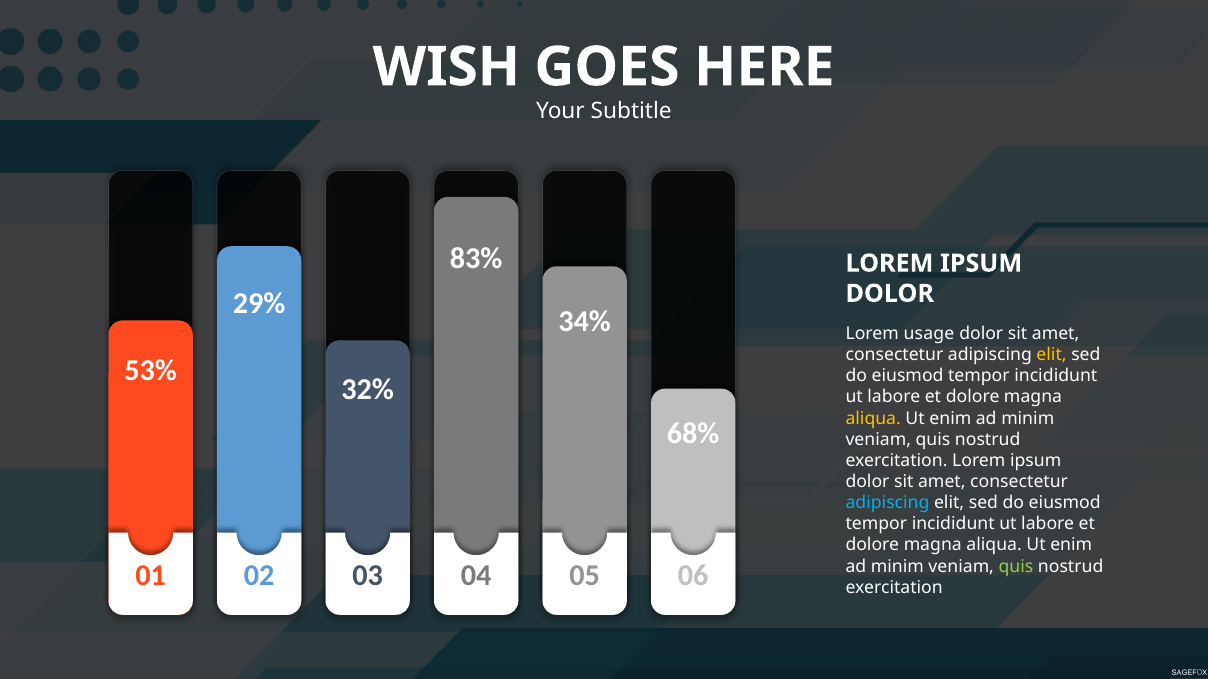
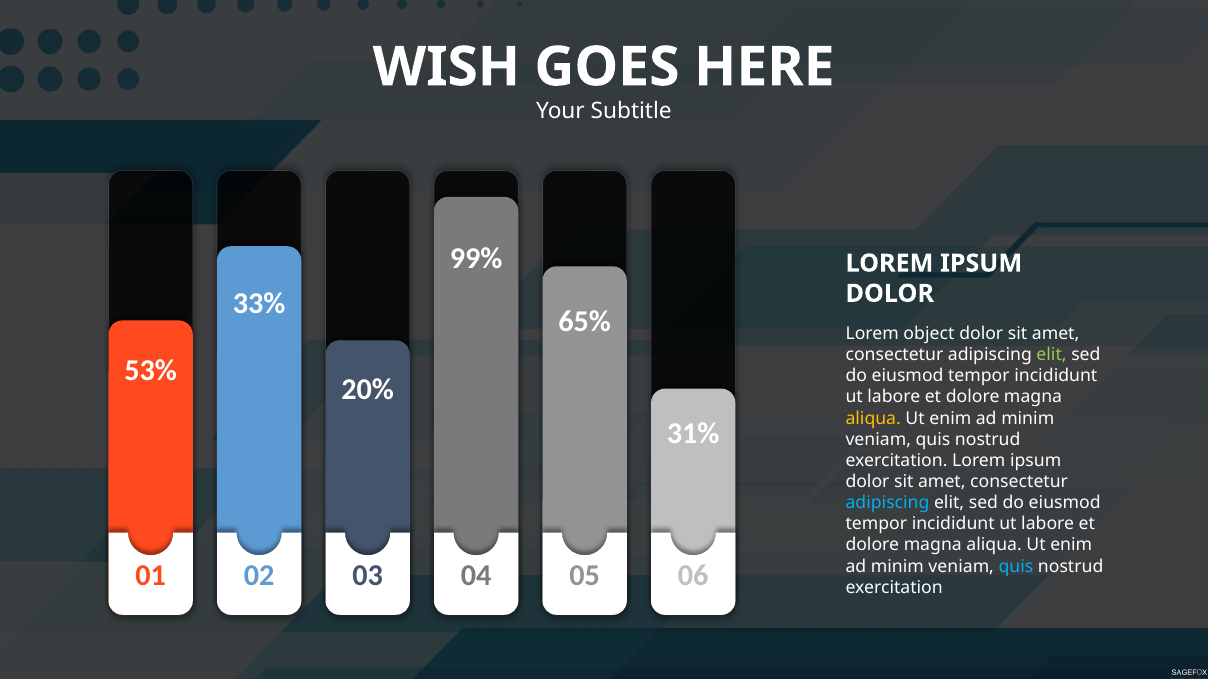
83%: 83% -> 99% (476, 259)
29%: 29% -> 33% (259, 304)
34%: 34% -> 65% (585, 322)
usage: usage -> object (929, 334)
elit colour: yellow -> light green (1052, 355)
32%: 32% -> 20% (368, 389)
68%: 68% -> 31% (693, 434)
quis colour: light green -> light blue (1016, 567)
